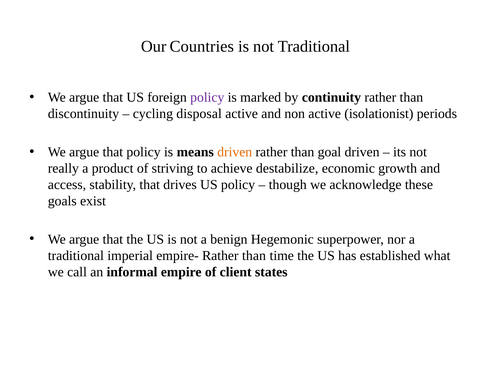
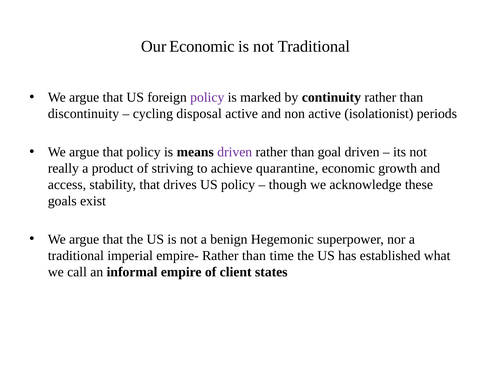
Our Countries: Countries -> Economic (202, 47)
driven colour: orange -> purple (235, 152)
destabilize: destabilize -> quarantine (287, 168)
